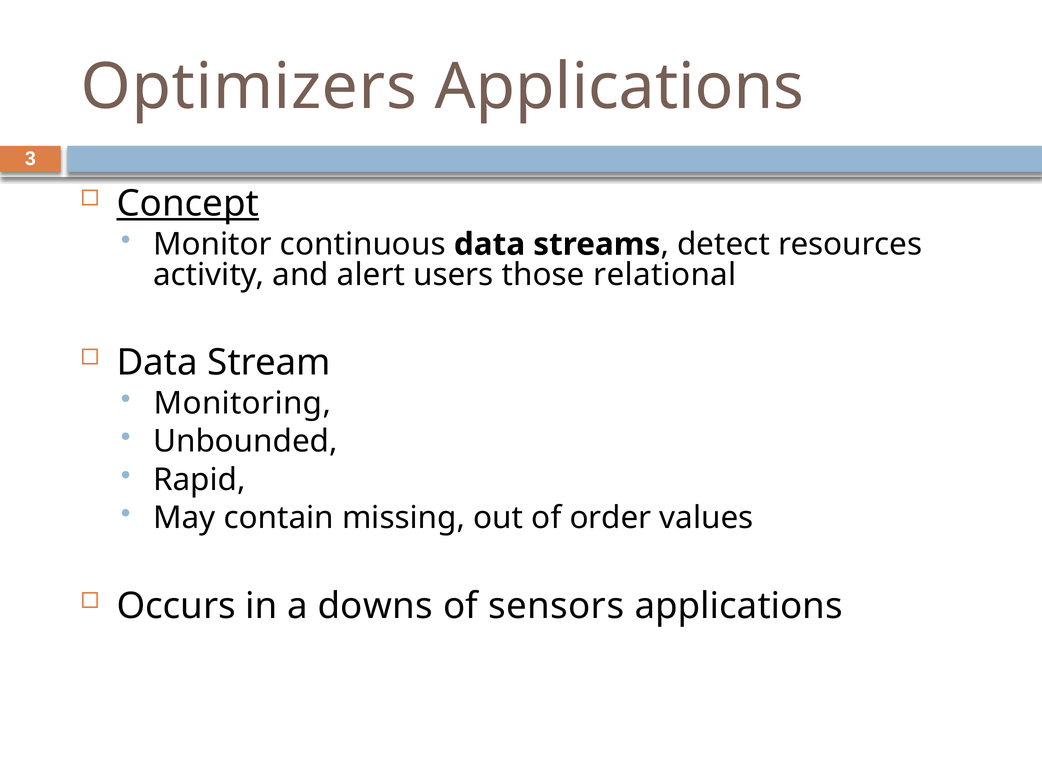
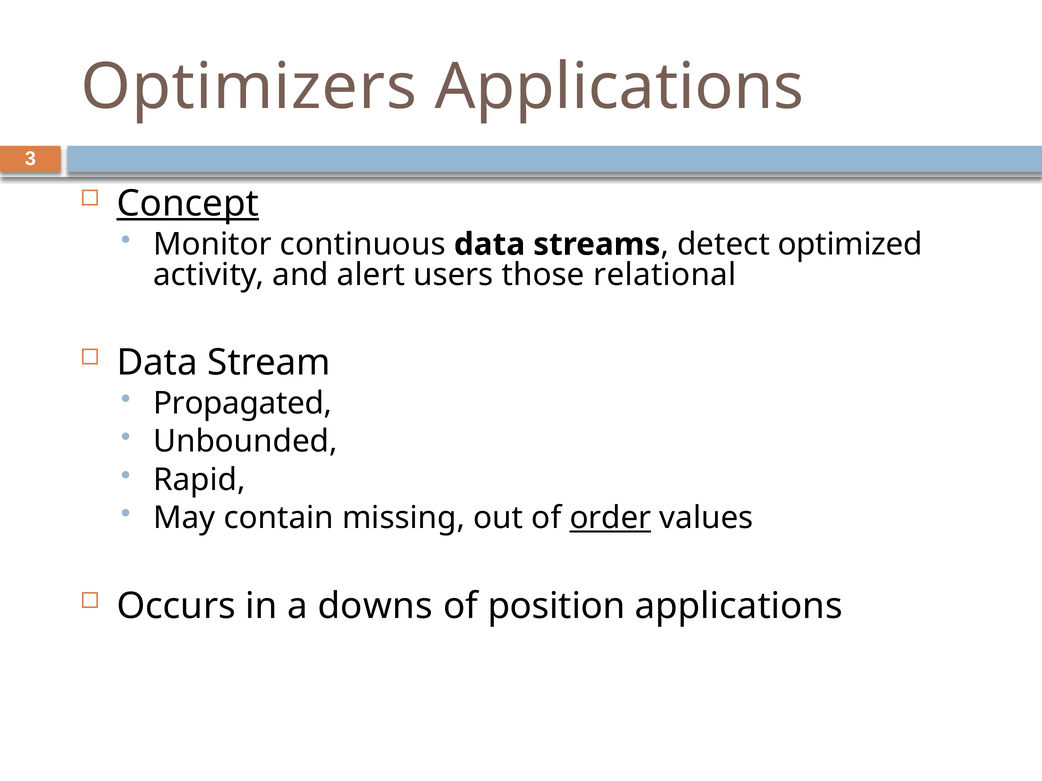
resources: resources -> optimized (850, 244)
Monitoring: Monitoring -> Propagated (243, 404)
order underline: none -> present (610, 518)
sensors: sensors -> position (557, 606)
